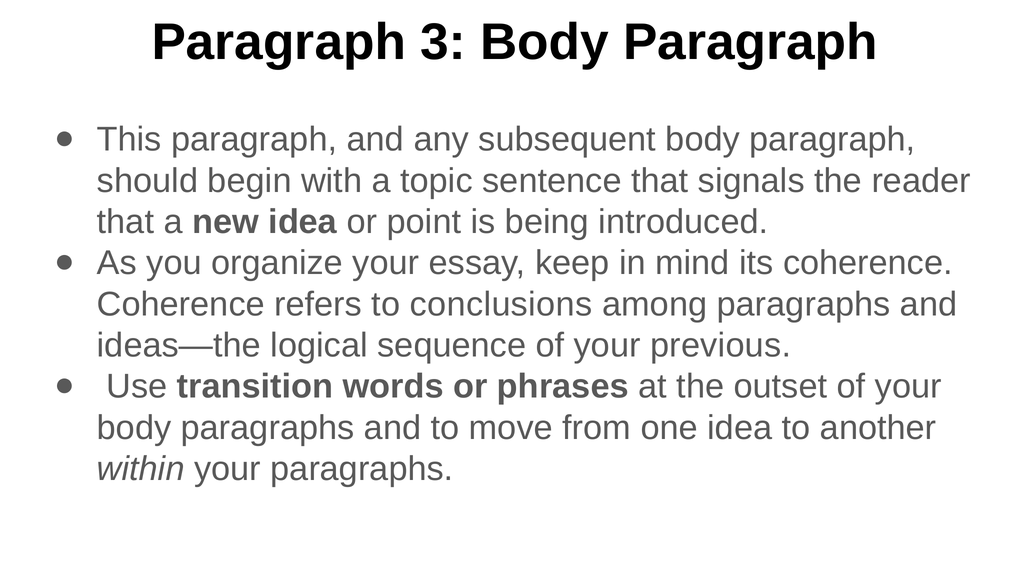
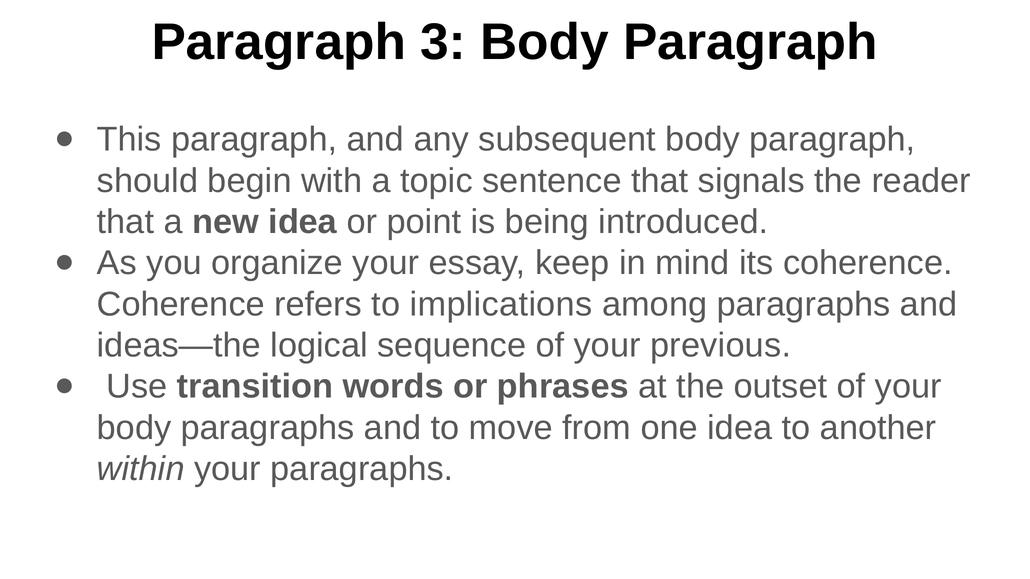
conclusions: conclusions -> implications (501, 304)
